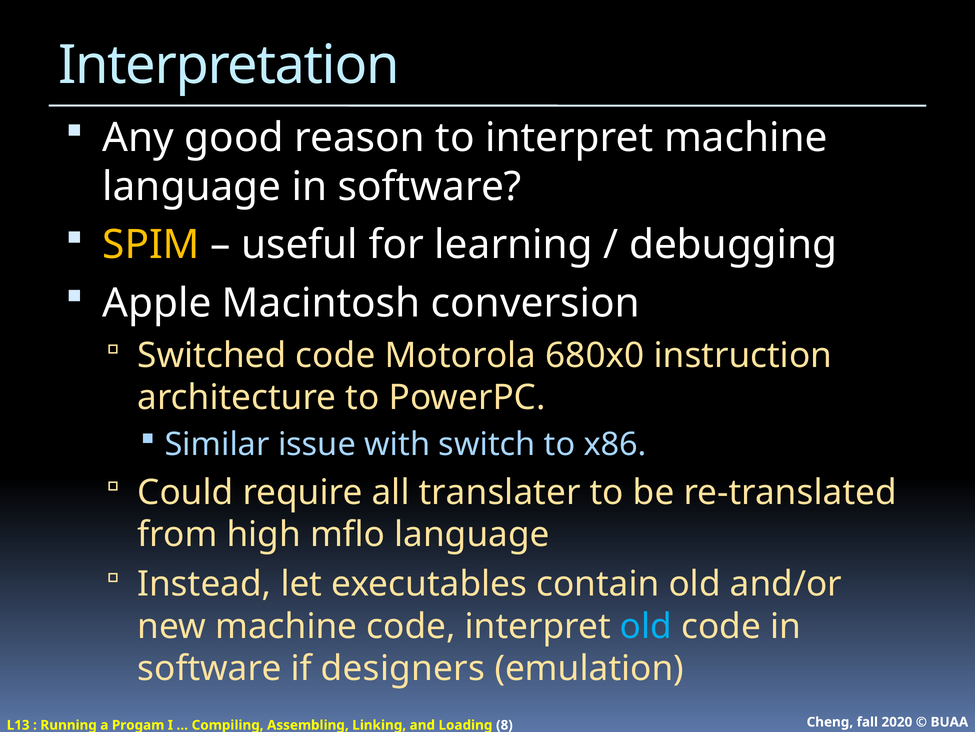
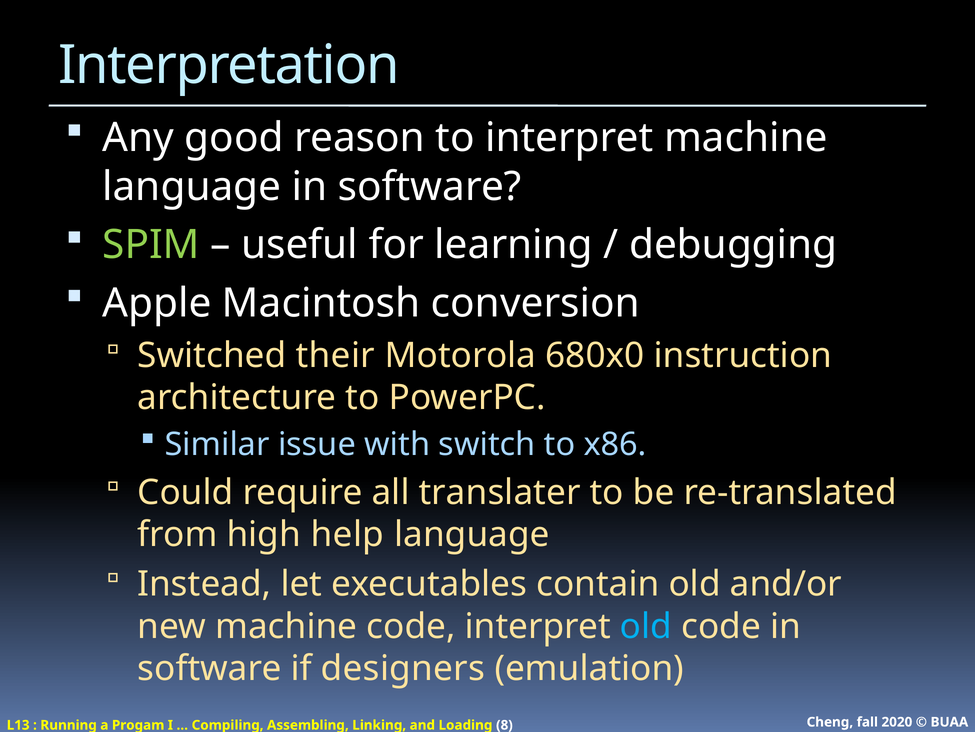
SPIM colour: yellow -> light green (151, 245)
Switched code: code -> their (335, 355)
mflo: mflo -> help (347, 534)
